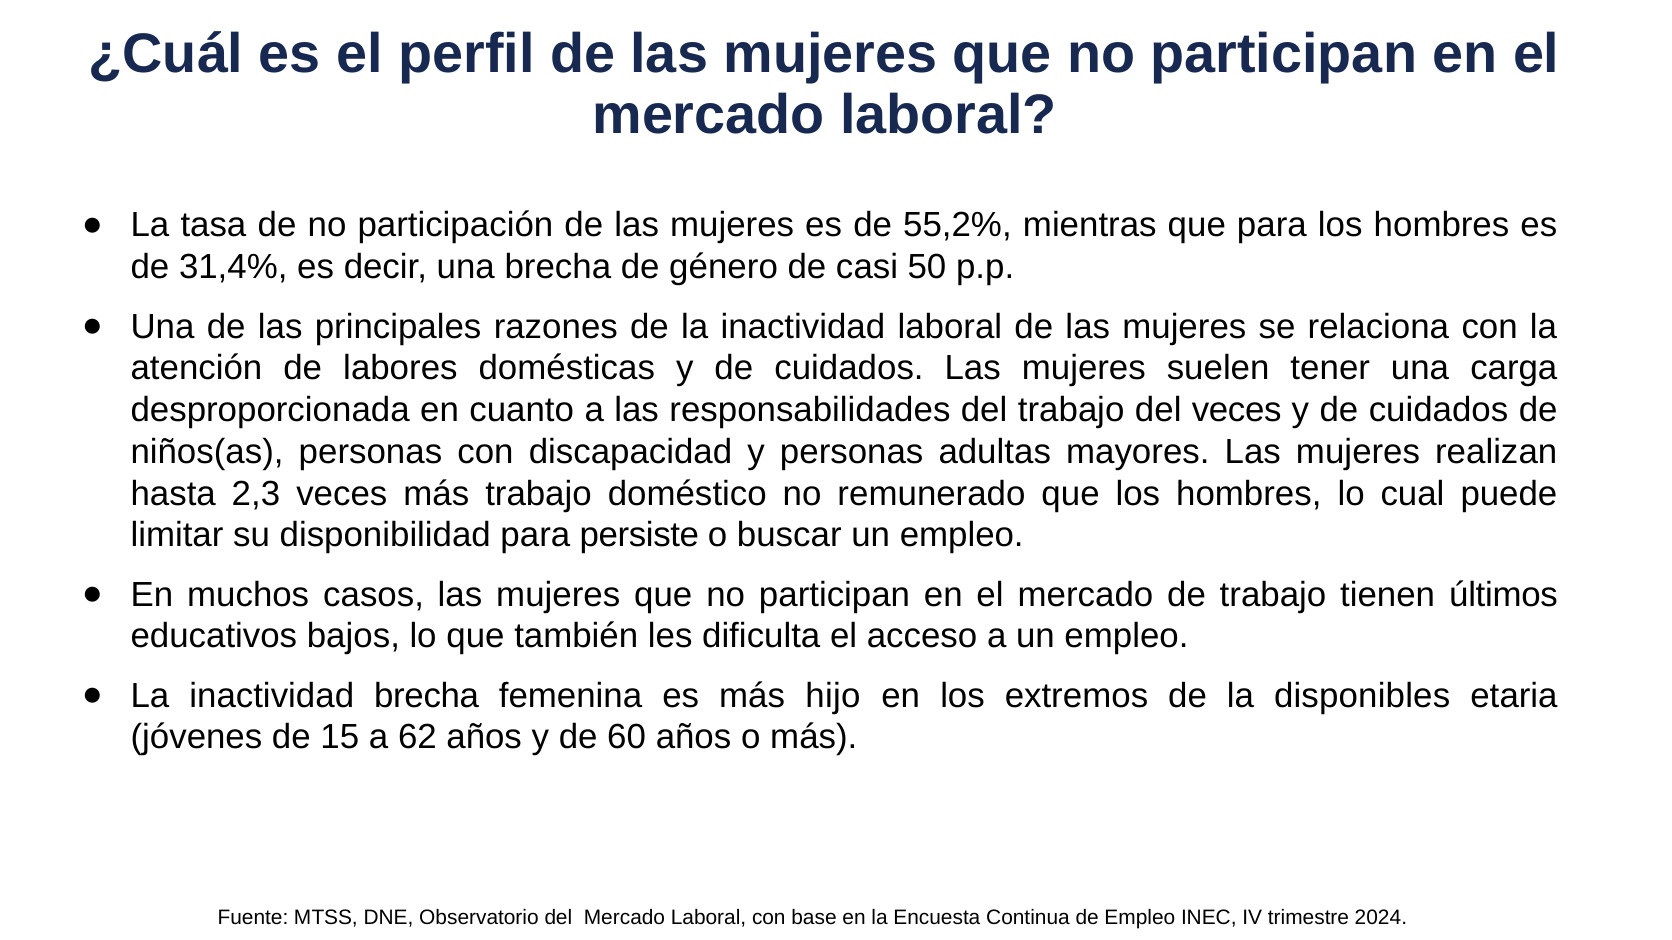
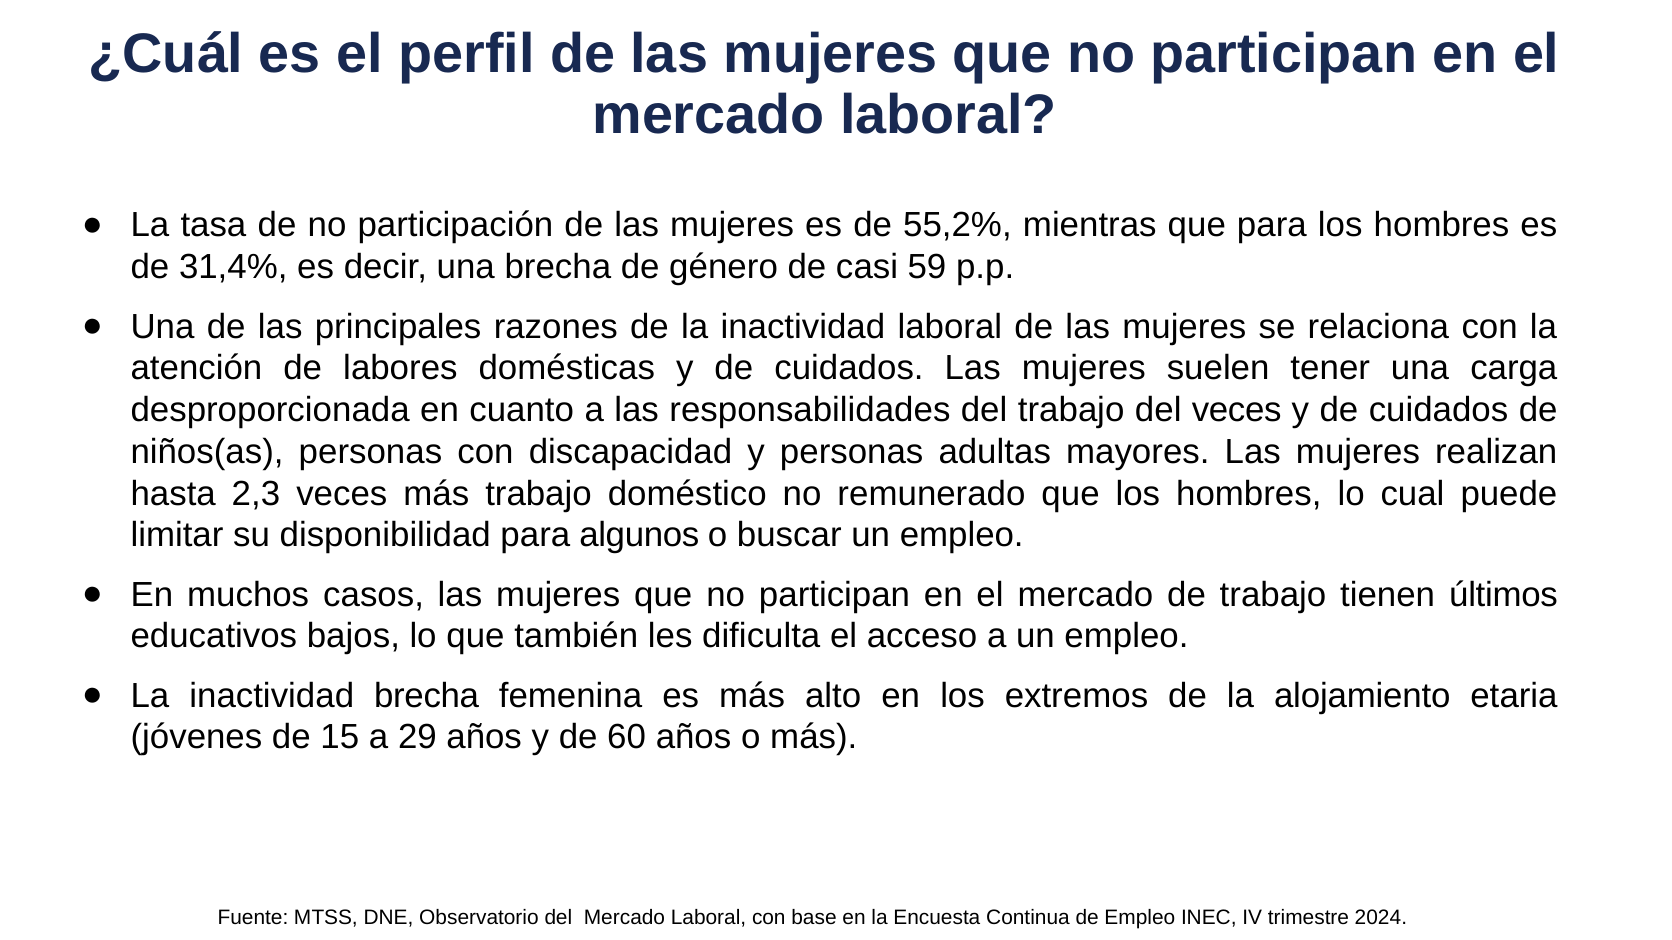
50: 50 -> 59 (927, 267)
persiste: persiste -> algunos (639, 536)
hijo: hijo -> alto (833, 696)
disponibles: disponibles -> alojamiento (1362, 696)
62: 62 -> 29 (417, 738)
